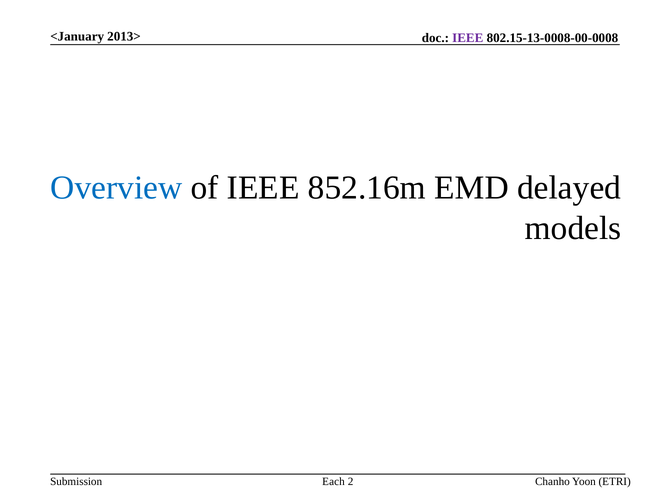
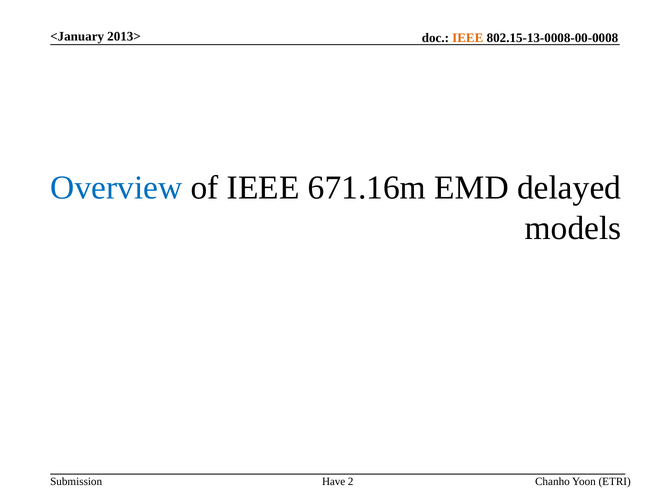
IEEE colour: purple -> orange (468, 38)
852.16m: 852.16m -> 671.16m (367, 188)
Each: Each -> Have (334, 482)
